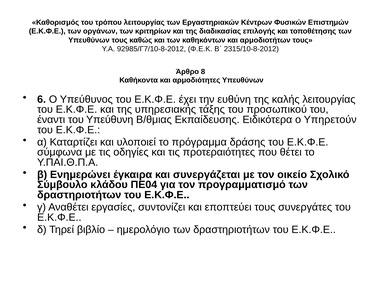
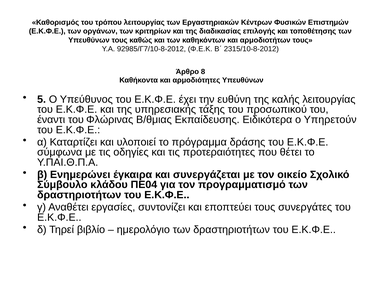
6: 6 -> 5 (42, 100)
Υπεύθυνη: Υπεύθυνη -> Φλώρινας (110, 120)
